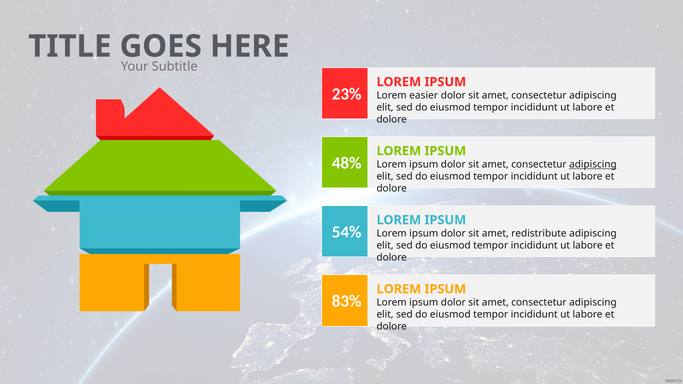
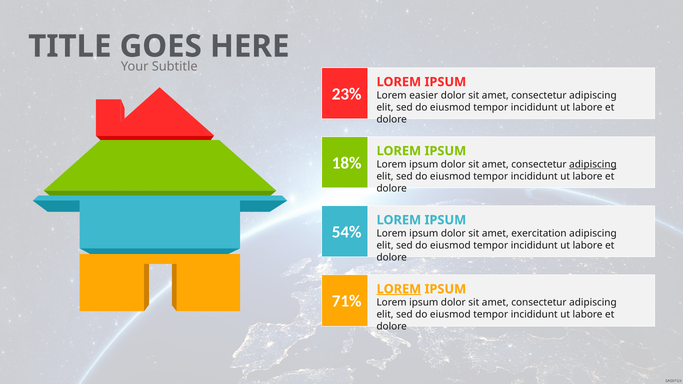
48%: 48% -> 18% (347, 163)
redistribute: redistribute -> exercitation (539, 234)
LOREM underline: none -> present (399, 289)
83%: 83% -> 71% (347, 301)
